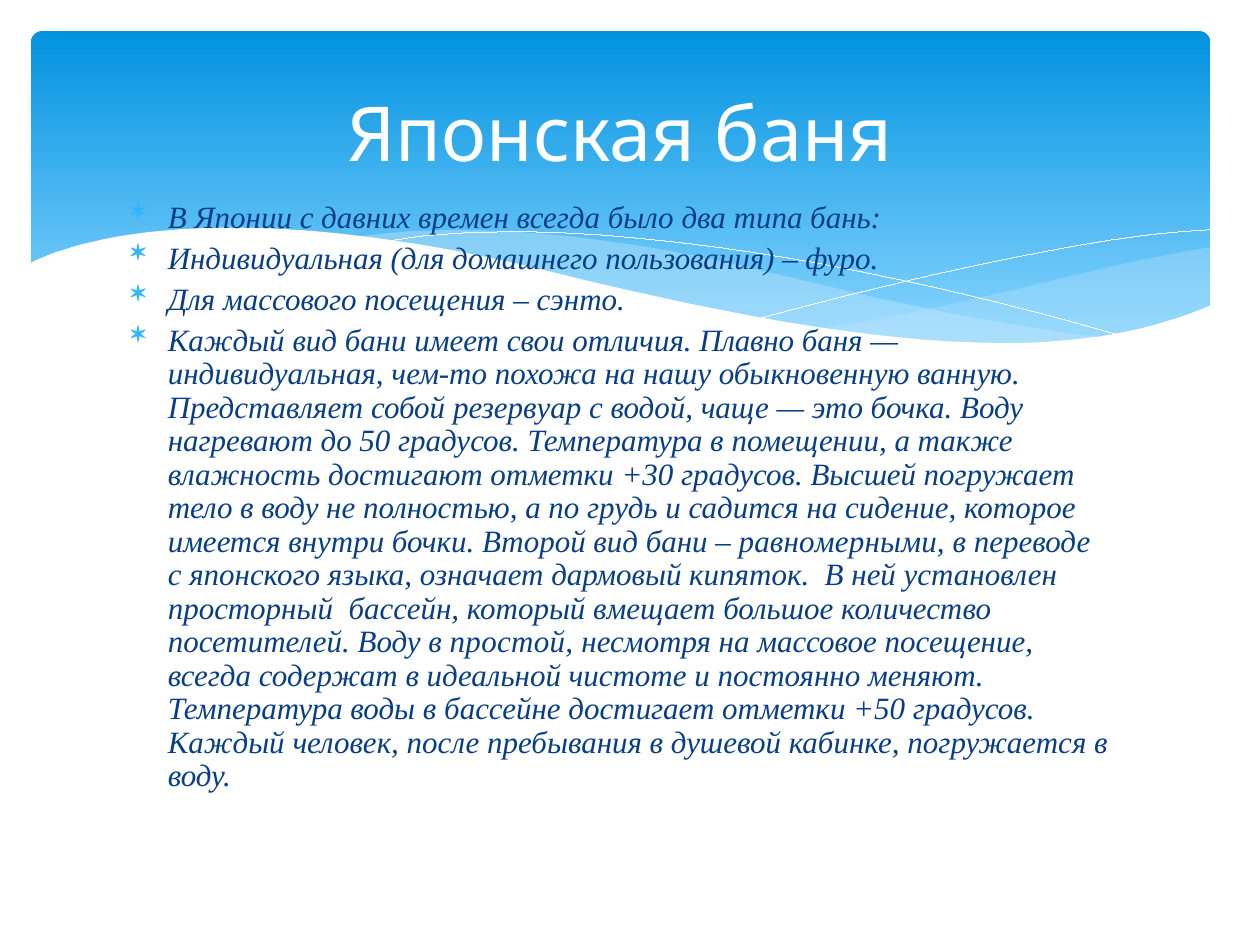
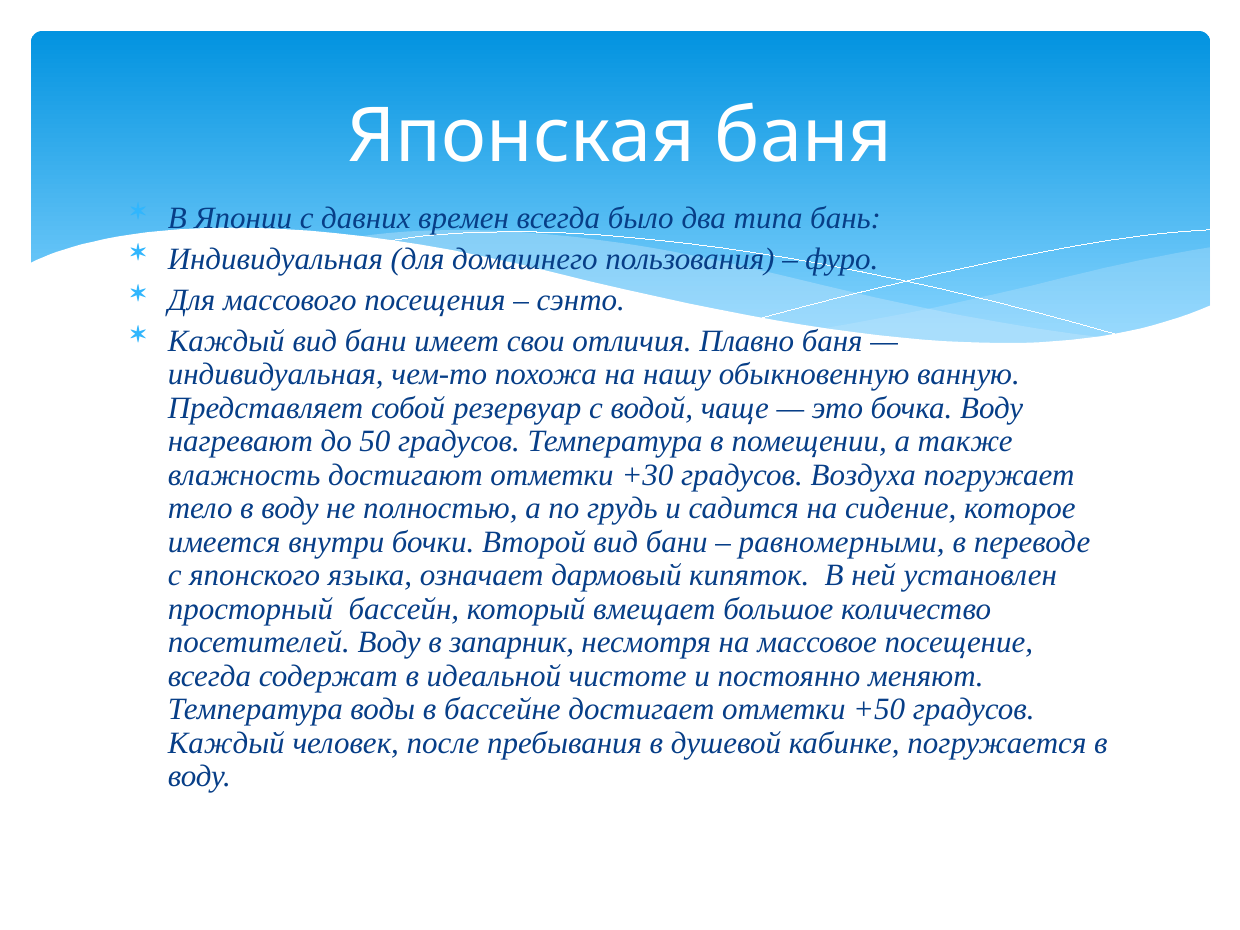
Высшей: Высшей -> Воздуха (863, 475)
простой: простой -> запарник (512, 643)
